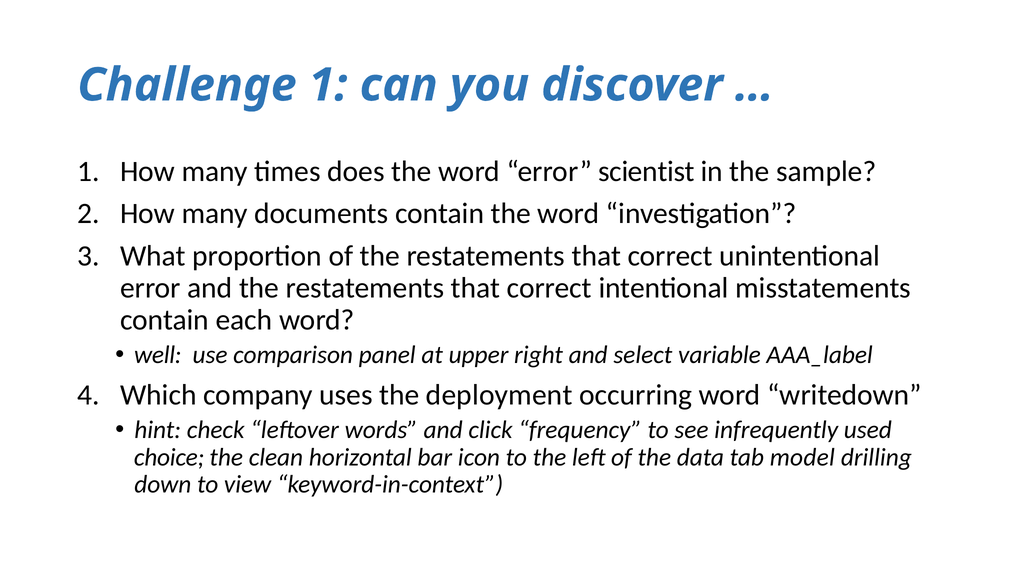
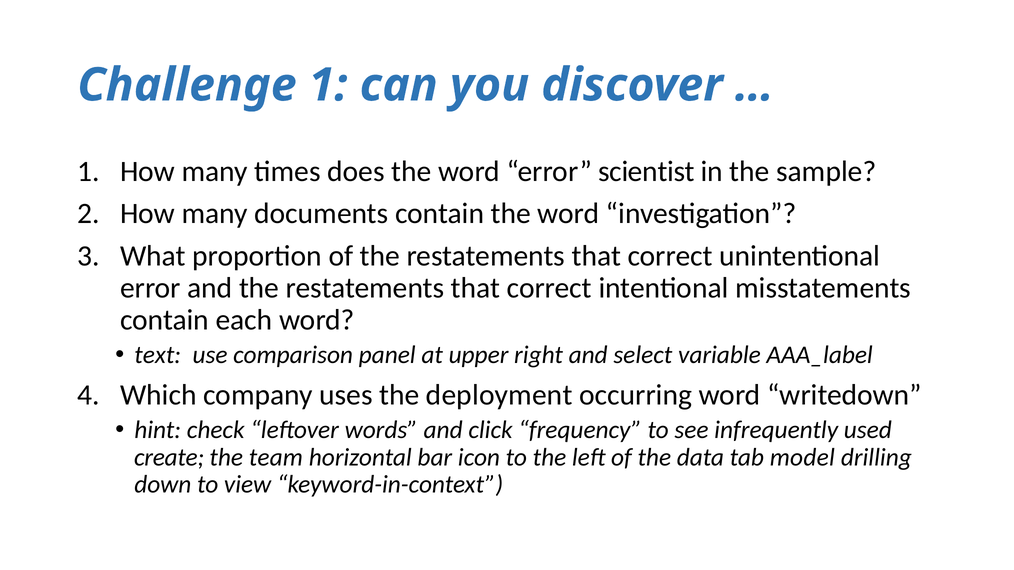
well: well -> text (158, 355)
choice: choice -> create (169, 457)
clean: clean -> team (276, 457)
